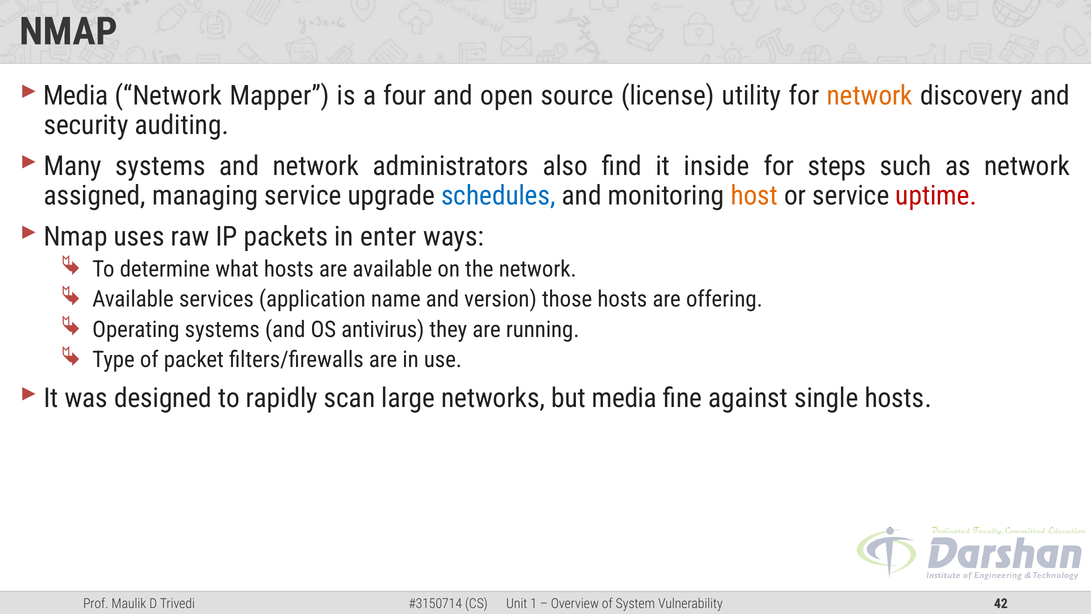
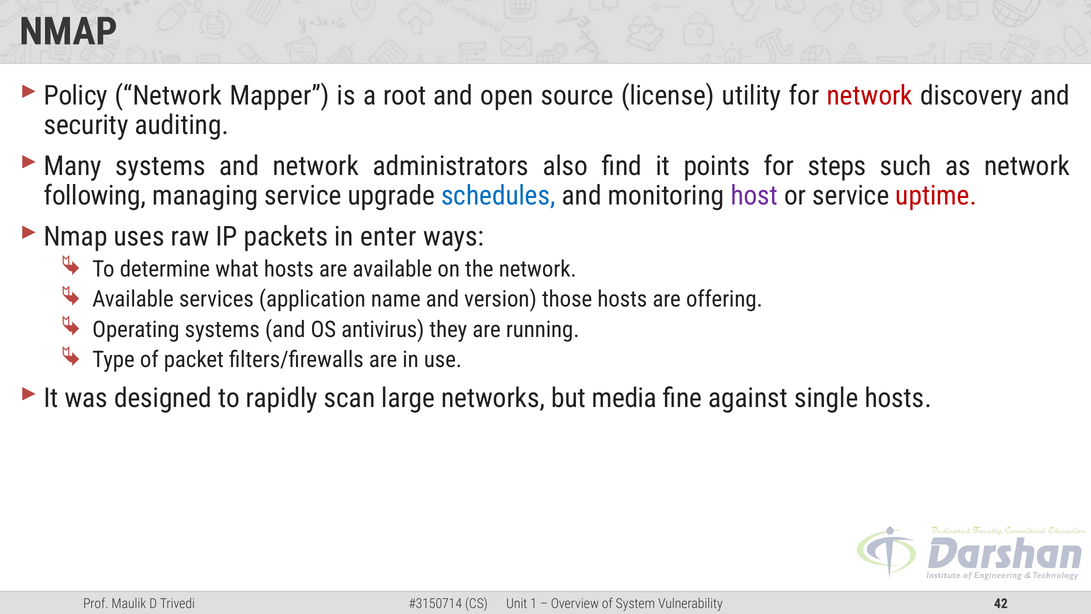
Media: Media -> Policy (76, 96)
four: four -> root (405, 96)
network colour: orange -> red (870, 96)
inside: inside -> points (717, 166)
assigned: assigned -> following (95, 196)
host colour: orange -> purple (754, 196)
